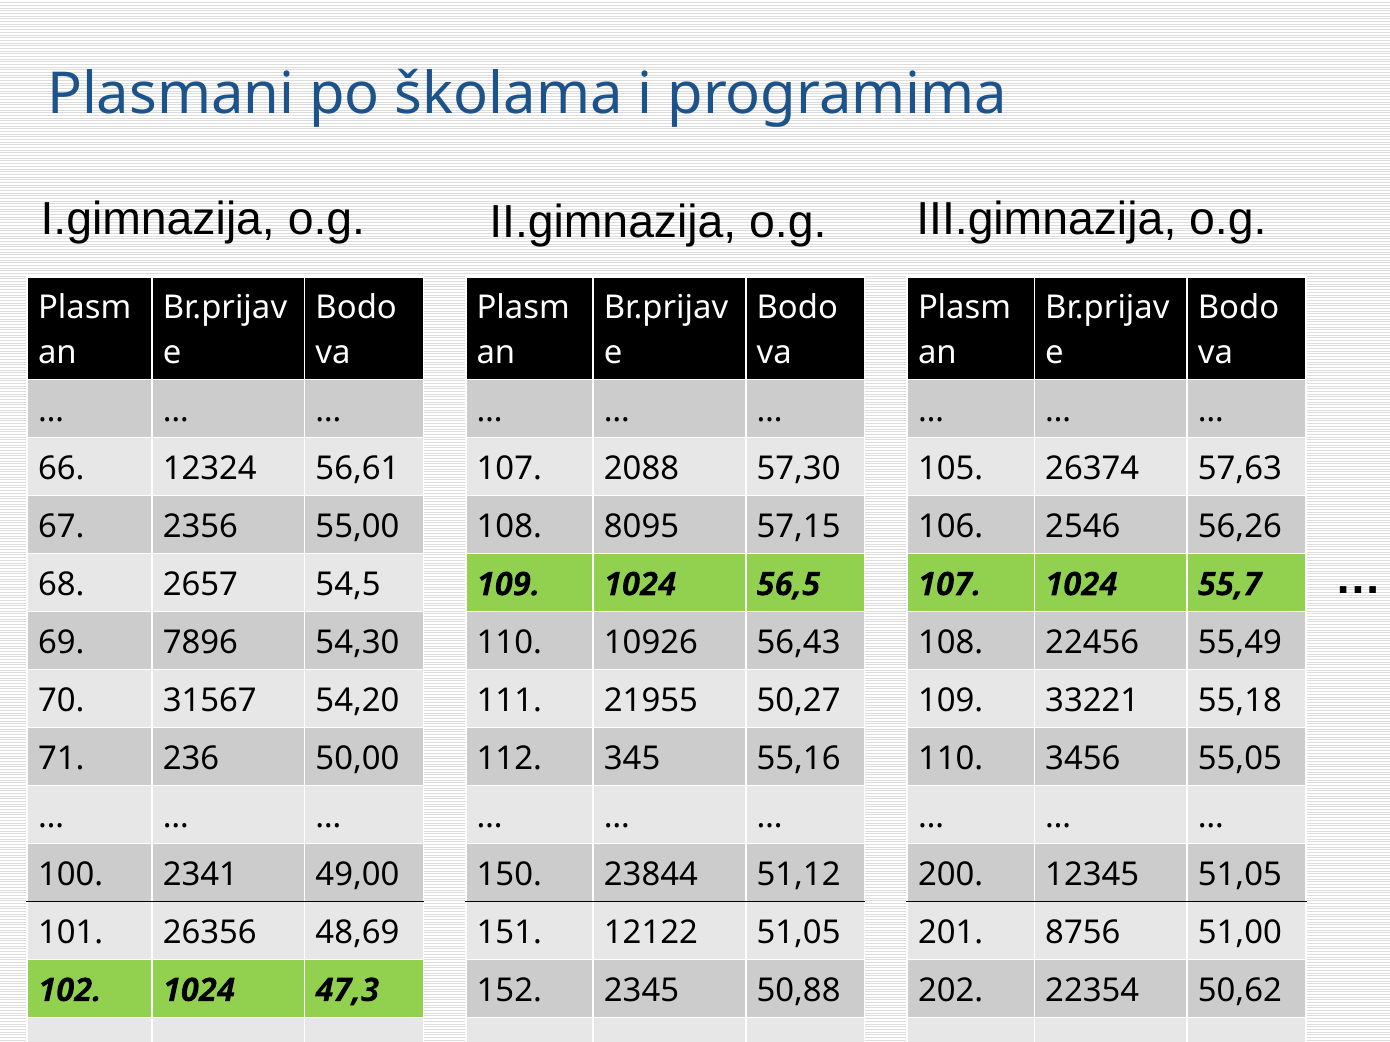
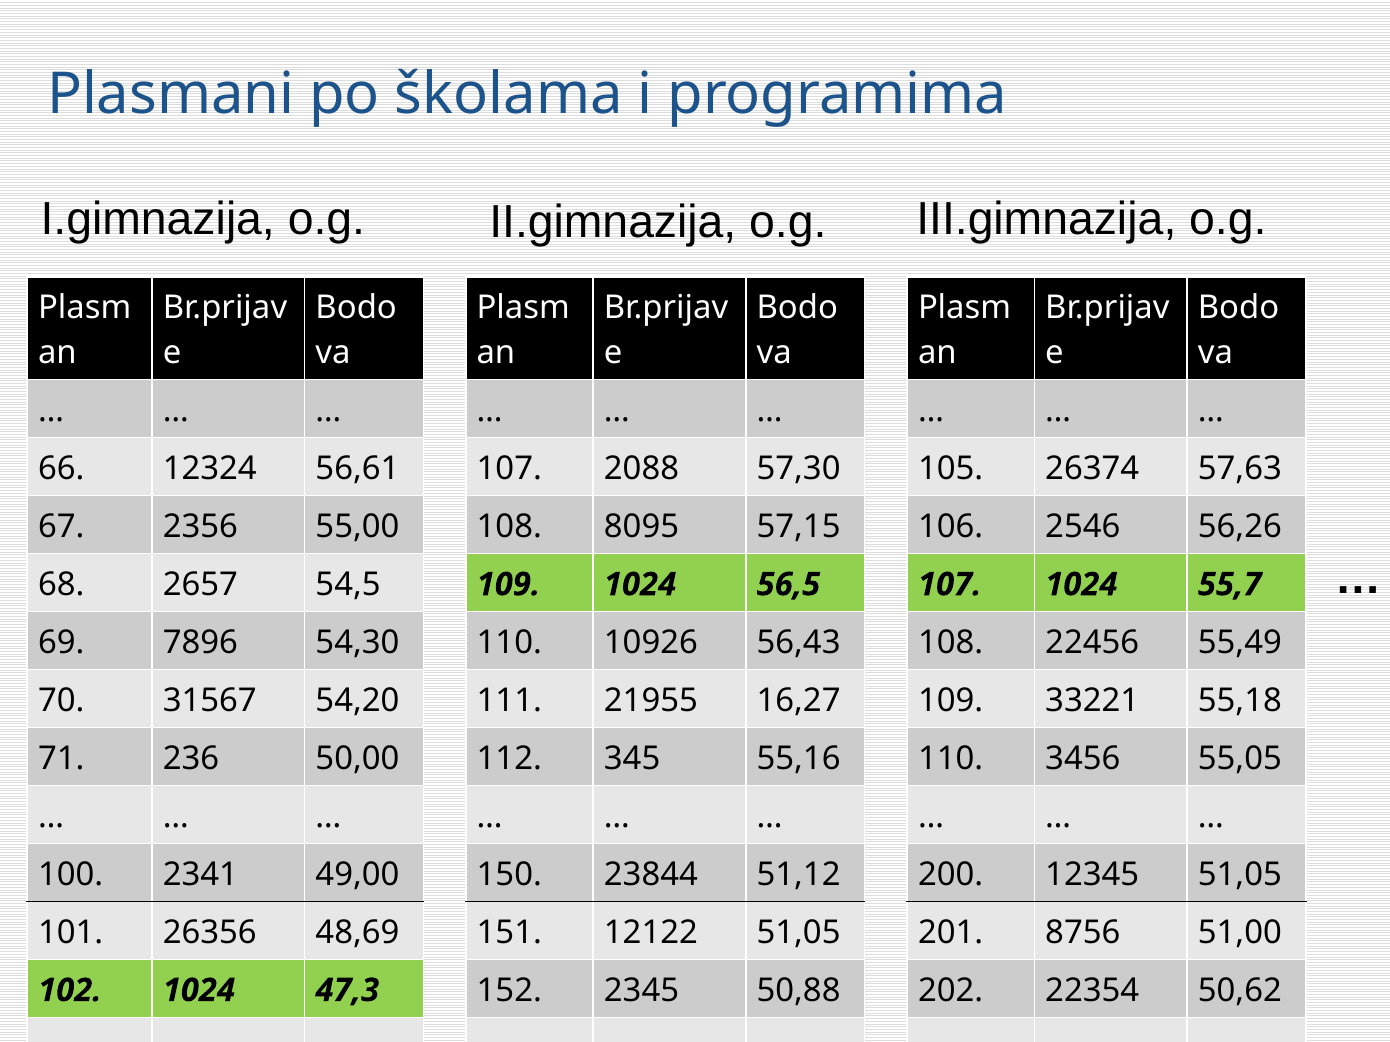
50,27: 50,27 -> 16,27 (799, 701)
